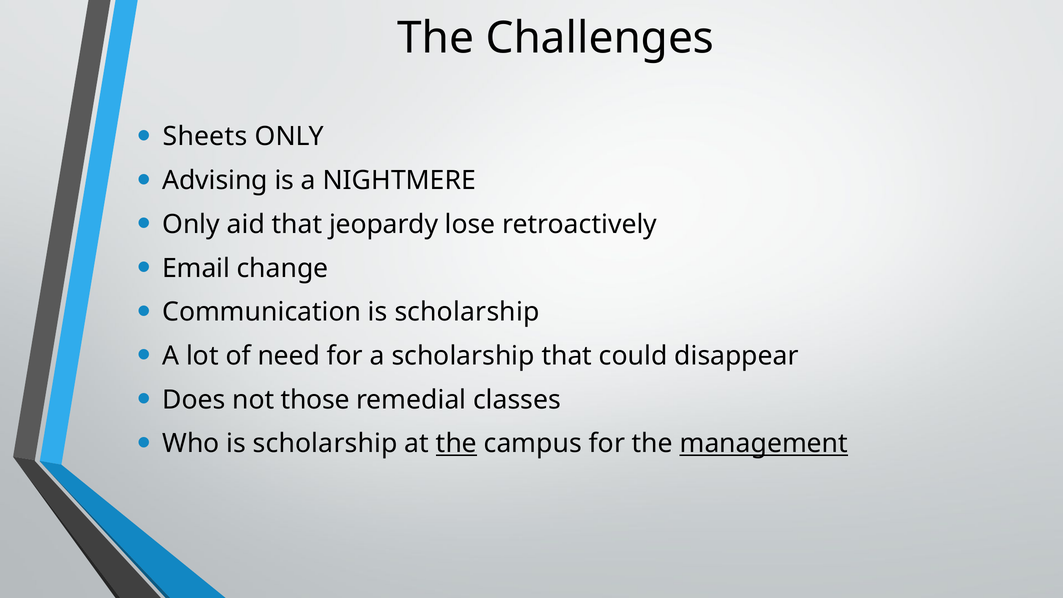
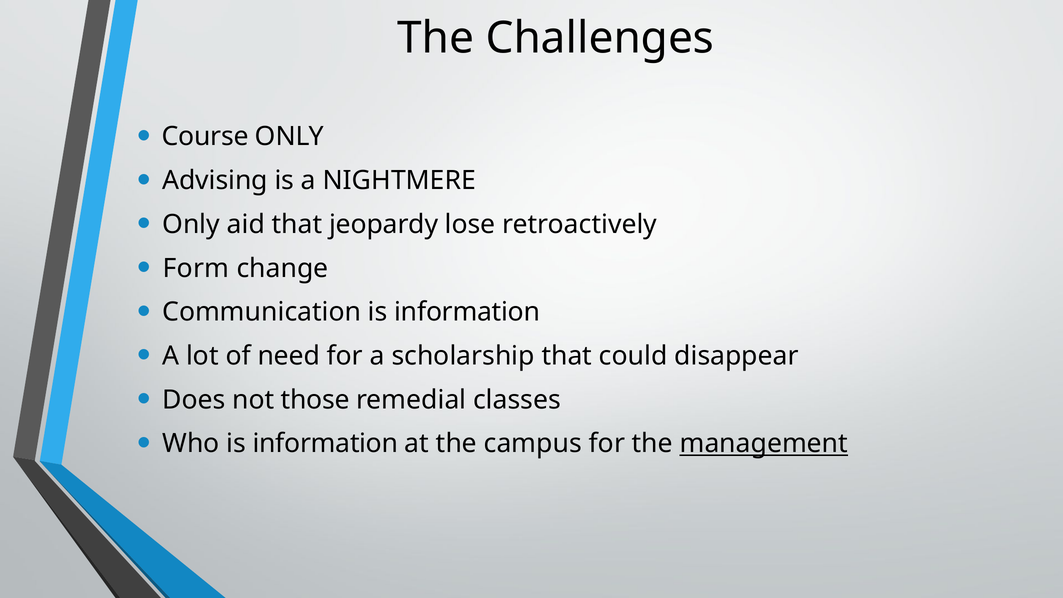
Sheets: Sheets -> Course (205, 137)
Email: Email -> Form (196, 268)
Communication is scholarship: scholarship -> information (467, 312)
Who is scholarship: scholarship -> information (325, 444)
the underline: present -> none (456, 444)
